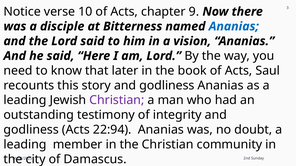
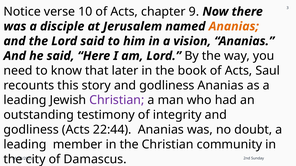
Bitterness: Bitterness -> Jerusalem (133, 26)
Ananias colour: blue -> orange (234, 26)
22:94: 22:94 -> 22:44 (112, 130)
